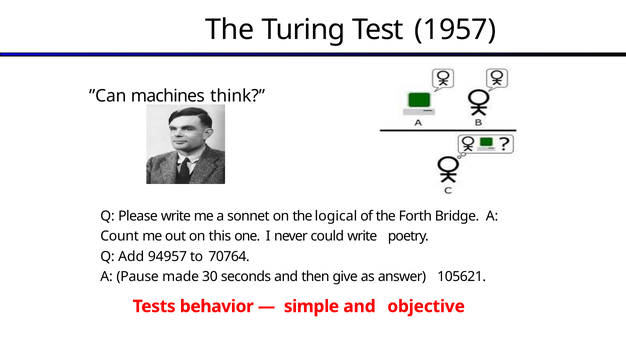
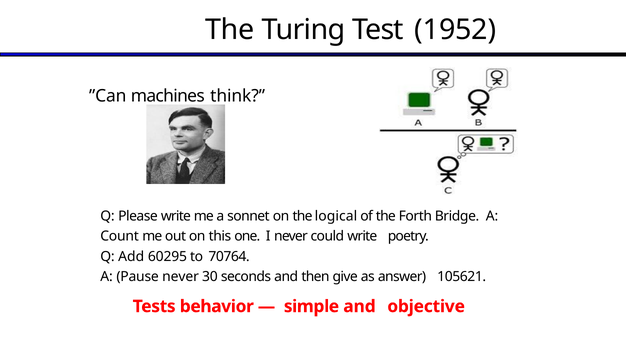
1957: 1957 -> 1952 (455, 30)
94957: 94957 -> 60295 (167, 257)
Pause made: made -> never (181, 277)
